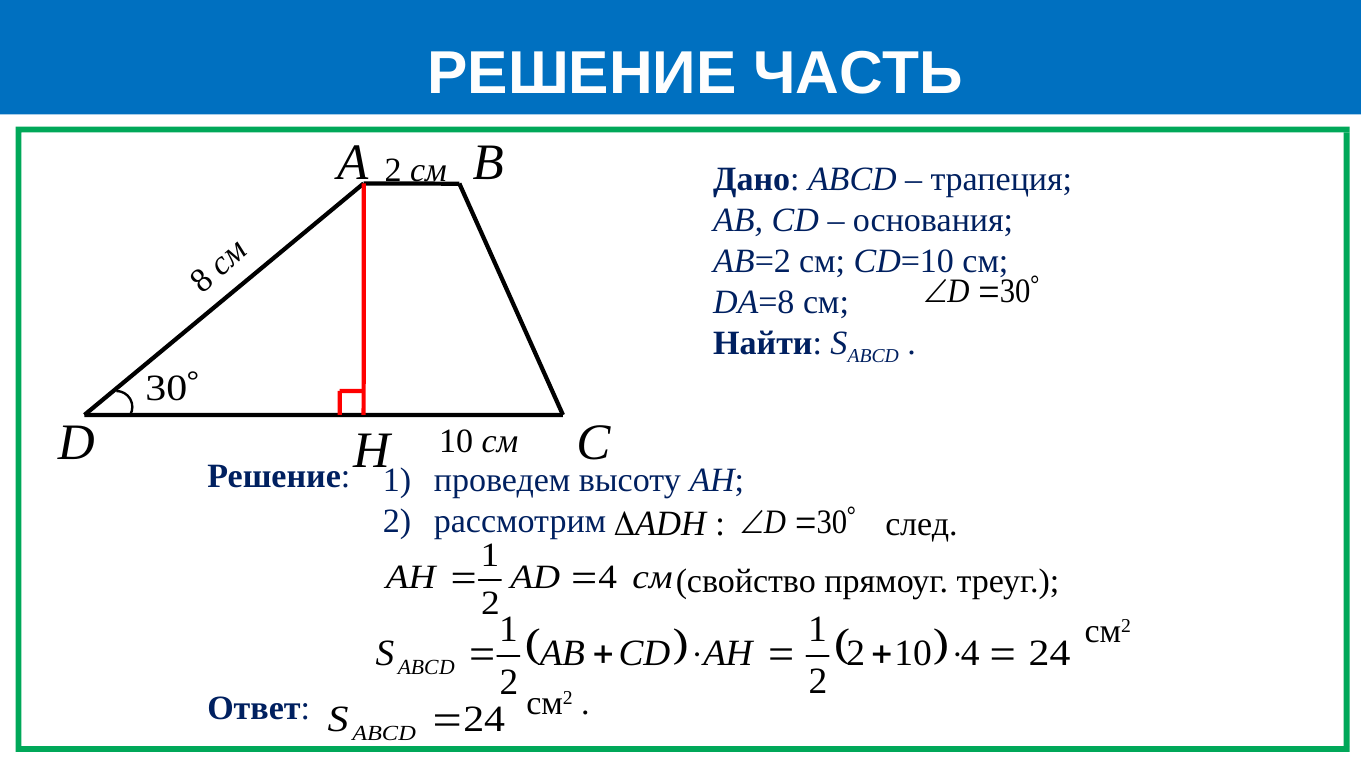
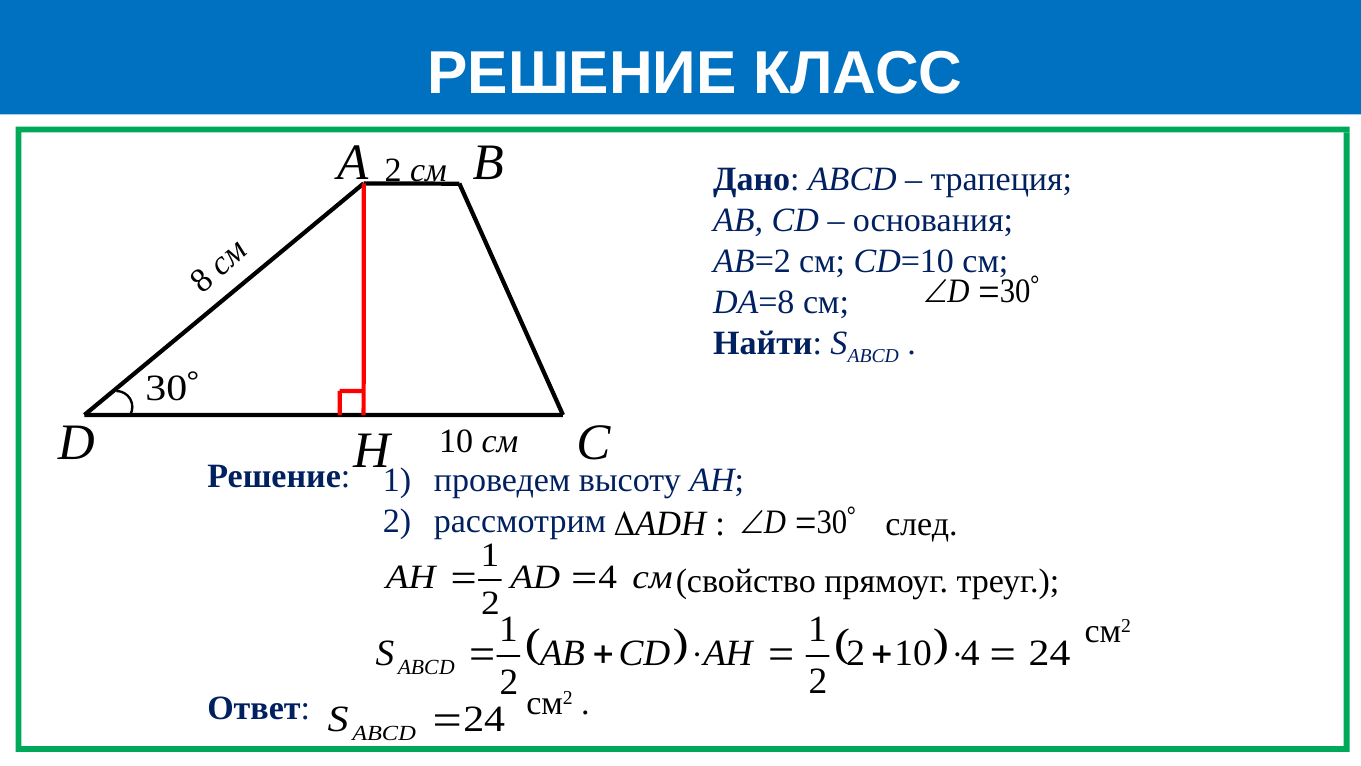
ЧАСТЬ: ЧАСТЬ -> КЛАСС (858, 73)
